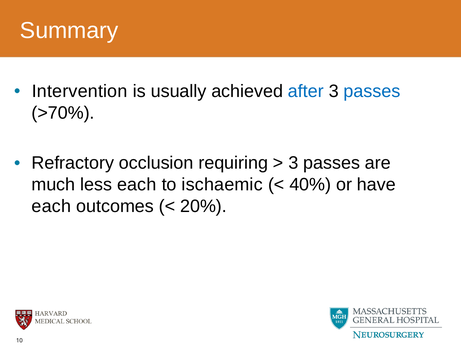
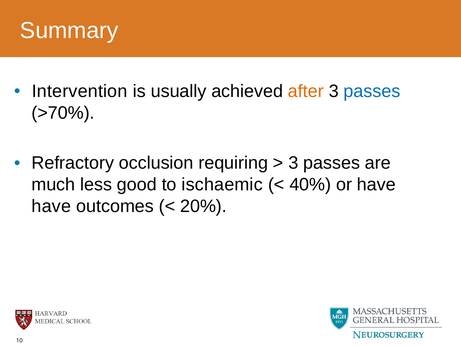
after colour: blue -> orange (306, 91)
less each: each -> good (137, 184)
each: each -> have (51, 206)
